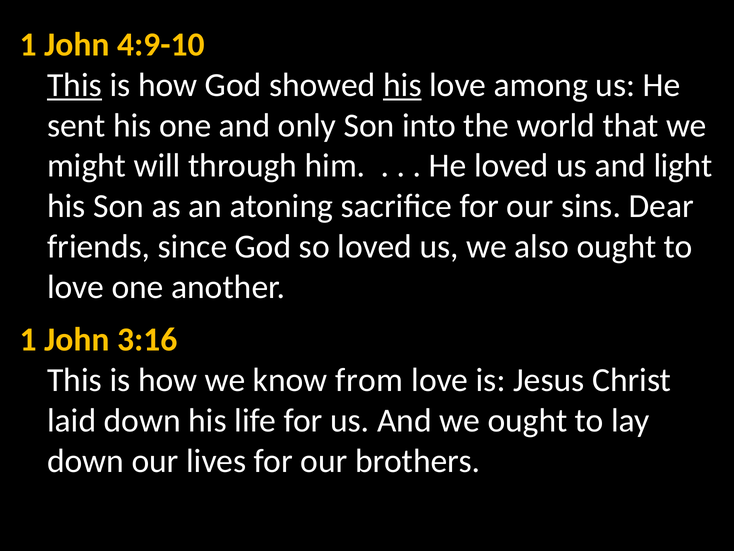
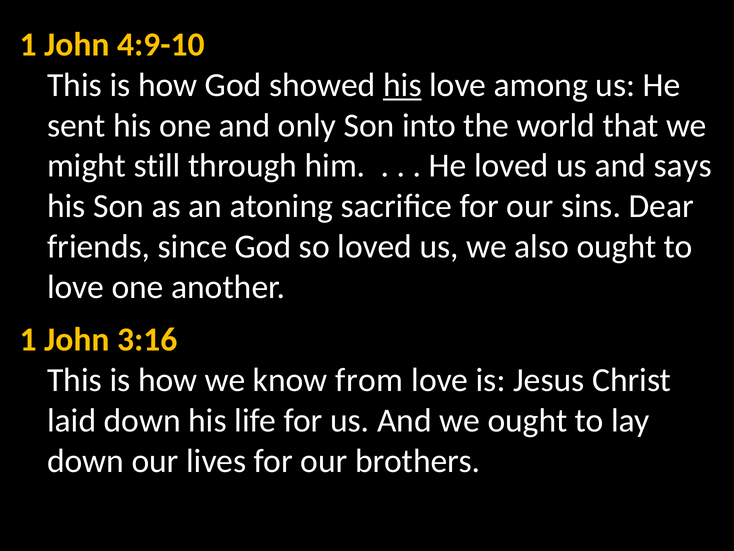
This underline: present -> none (75, 85)
will: will -> still (157, 166)
light: light -> says (683, 166)
